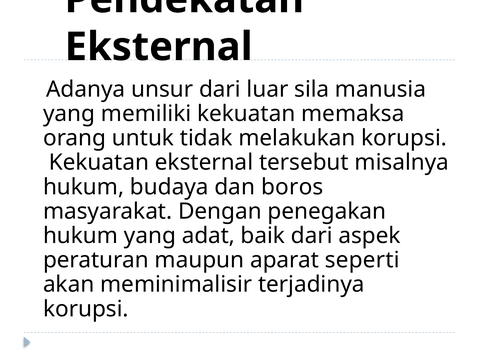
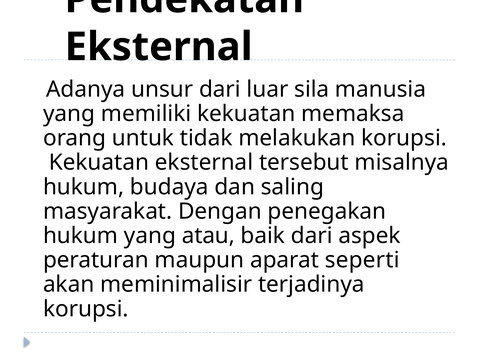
boros: boros -> saling (292, 187)
adat: adat -> atau (208, 236)
